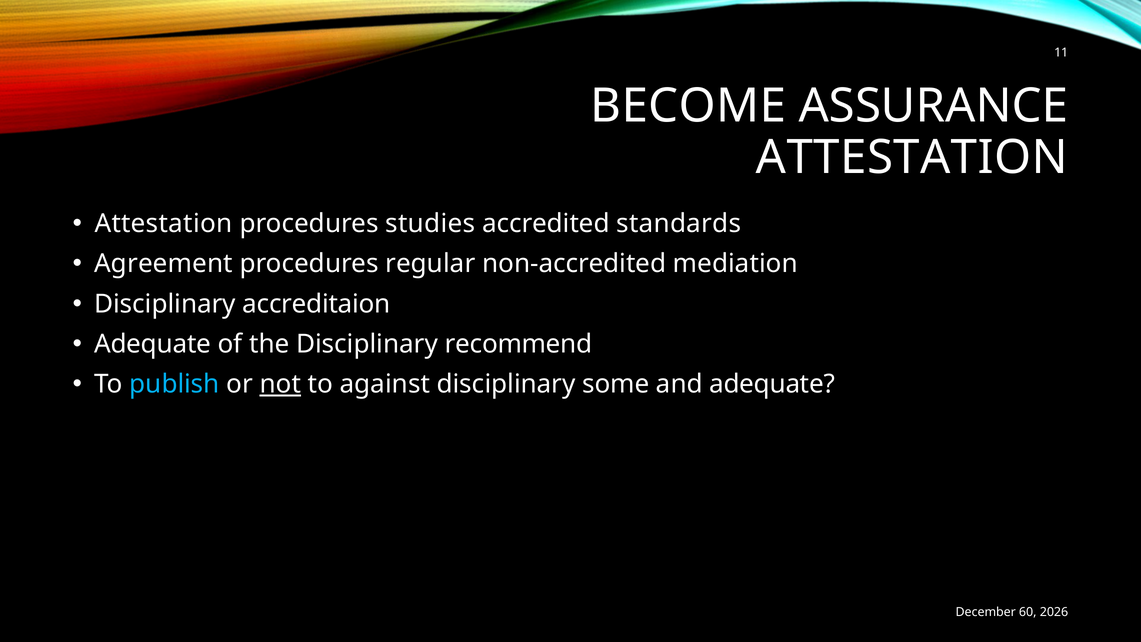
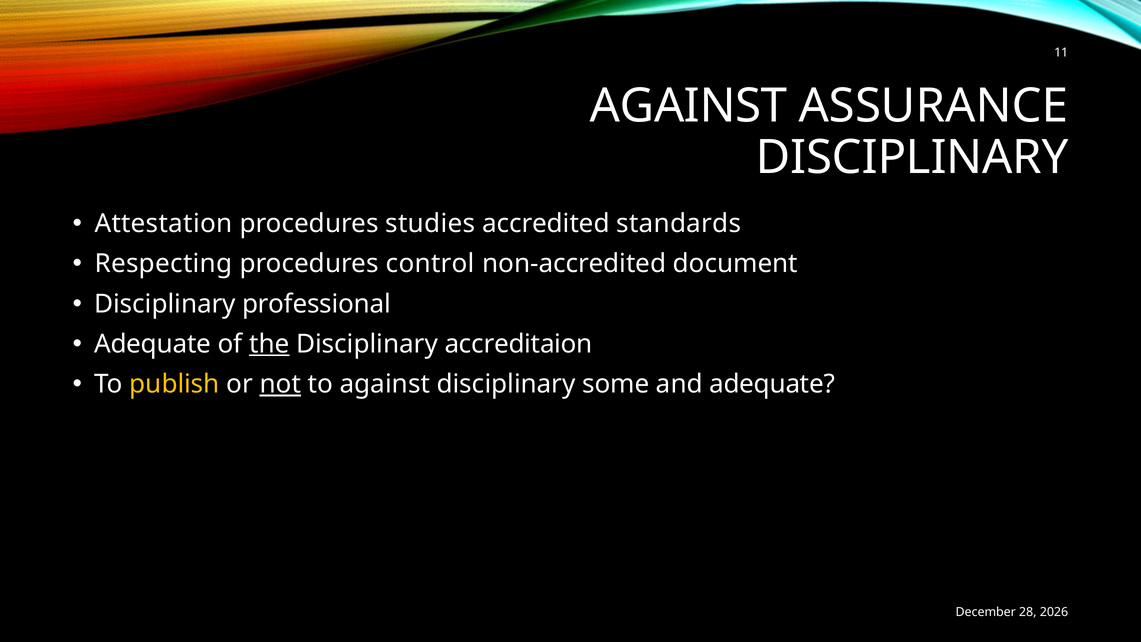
BECOME: BECOME -> AGAINST (689, 106)
ATTESTATION: ATTESTATION -> DISCIPLINARY (912, 157)
Agreement: Agreement -> Respecting (163, 264)
regular: regular -> control (430, 264)
mediation: mediation -> document (735, 264)
accreditaion: accreditaion -> professional (316, 304)
the underline: none -> present (269, 344)
recommend: recommend -> accreditaion (519, 344)
publish colour: light blue -> yellow (174, 384)
60: 60 -> 28 (1028, 612)
